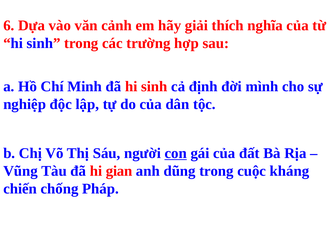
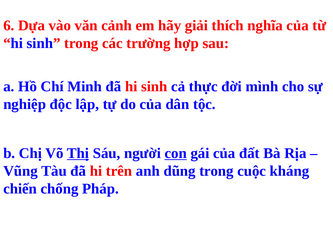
định: định -> thực (203, 86)
Thị underline: none -> present (78, 153)
gian: gian -> trên (119, 171)
